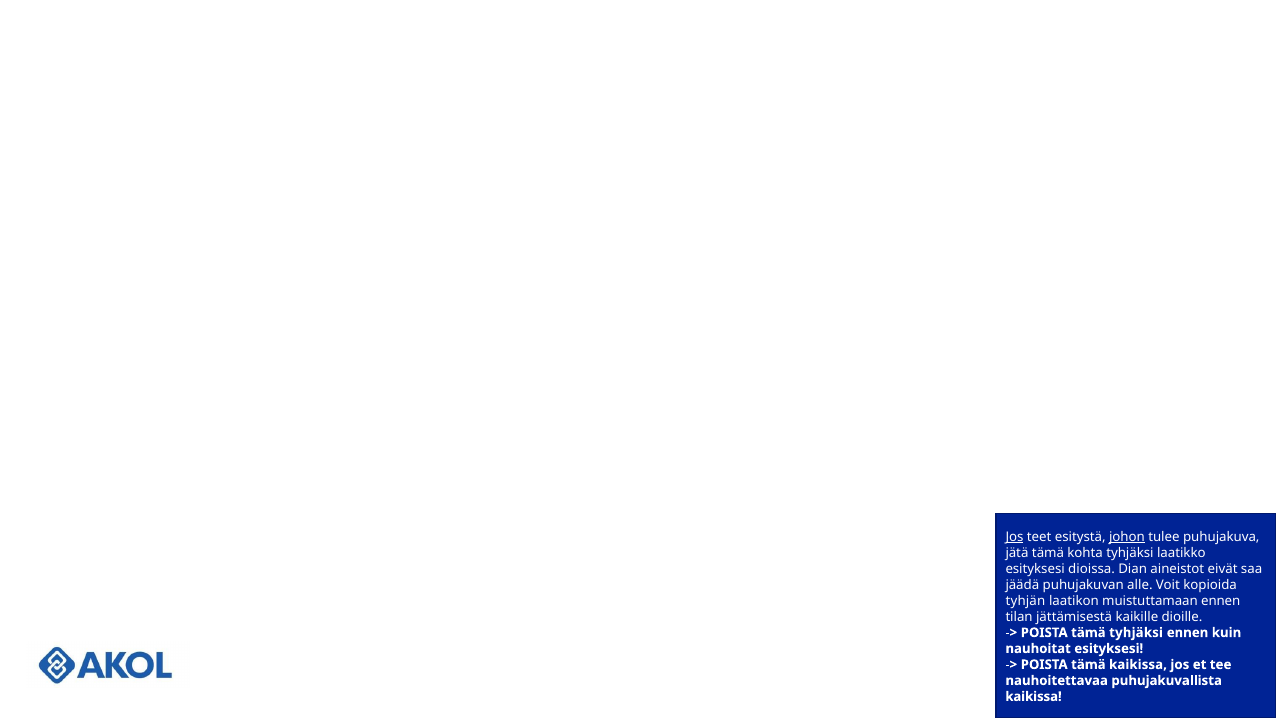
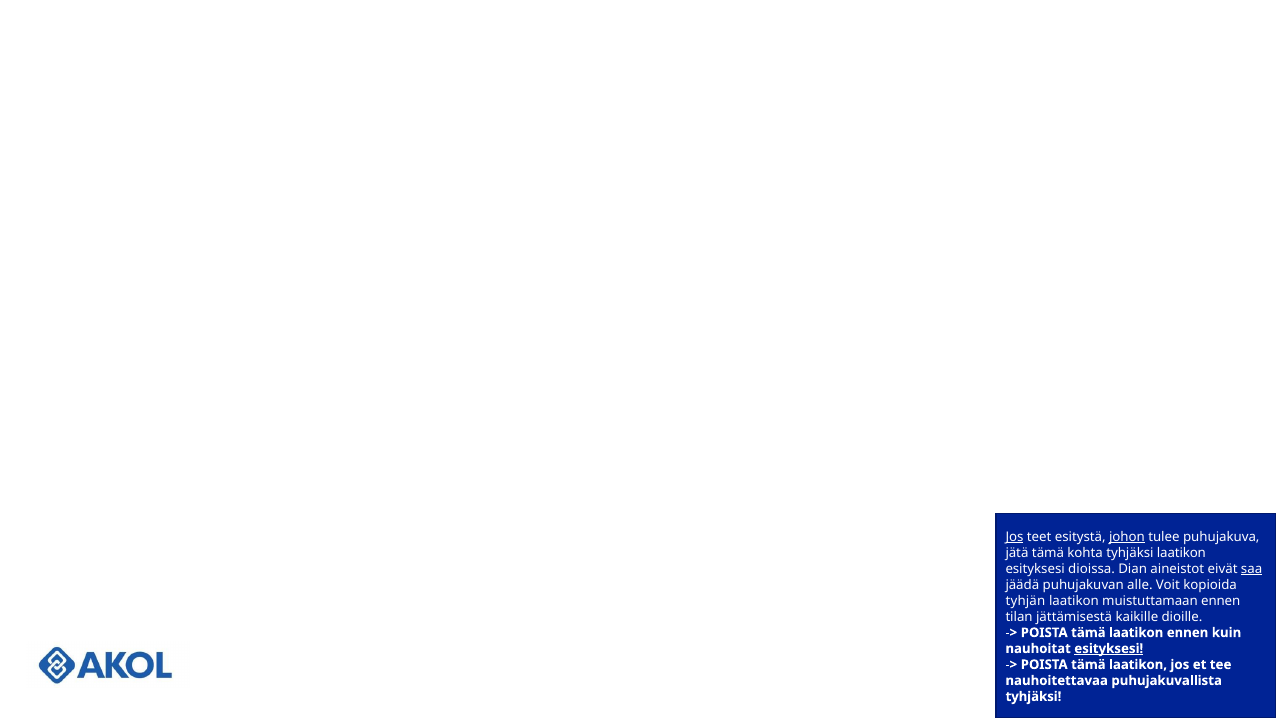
tyhjäksi laatikko: laatikko -> laatikon (1181, 553)
saa underline: none -> present (1252, 568)
tyhjäksi: tyhjäksi -> laatikon (1136, 632)
esityksesi underline: none -> present (1109, 648)
kaikissa: kaikissa -> laatikon (1138, 664)
kaikissa: kaikissa -> tyhjäksi (1033, 696)
